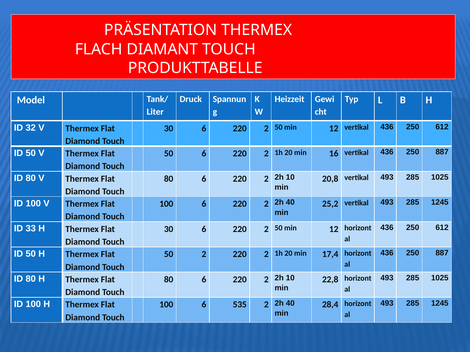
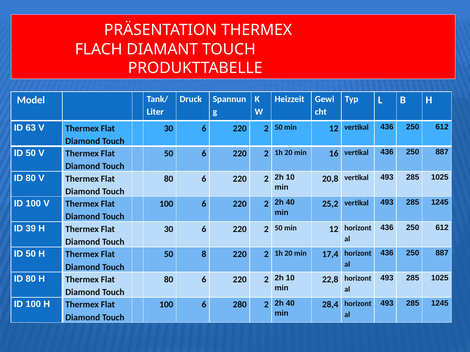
32: 32 -> 63 (31, 128)
33: 33 -> 39 (31, 229)
50 2: 2 -> 8 (204, 255)
535: 535 -> 280 (240, 305)
